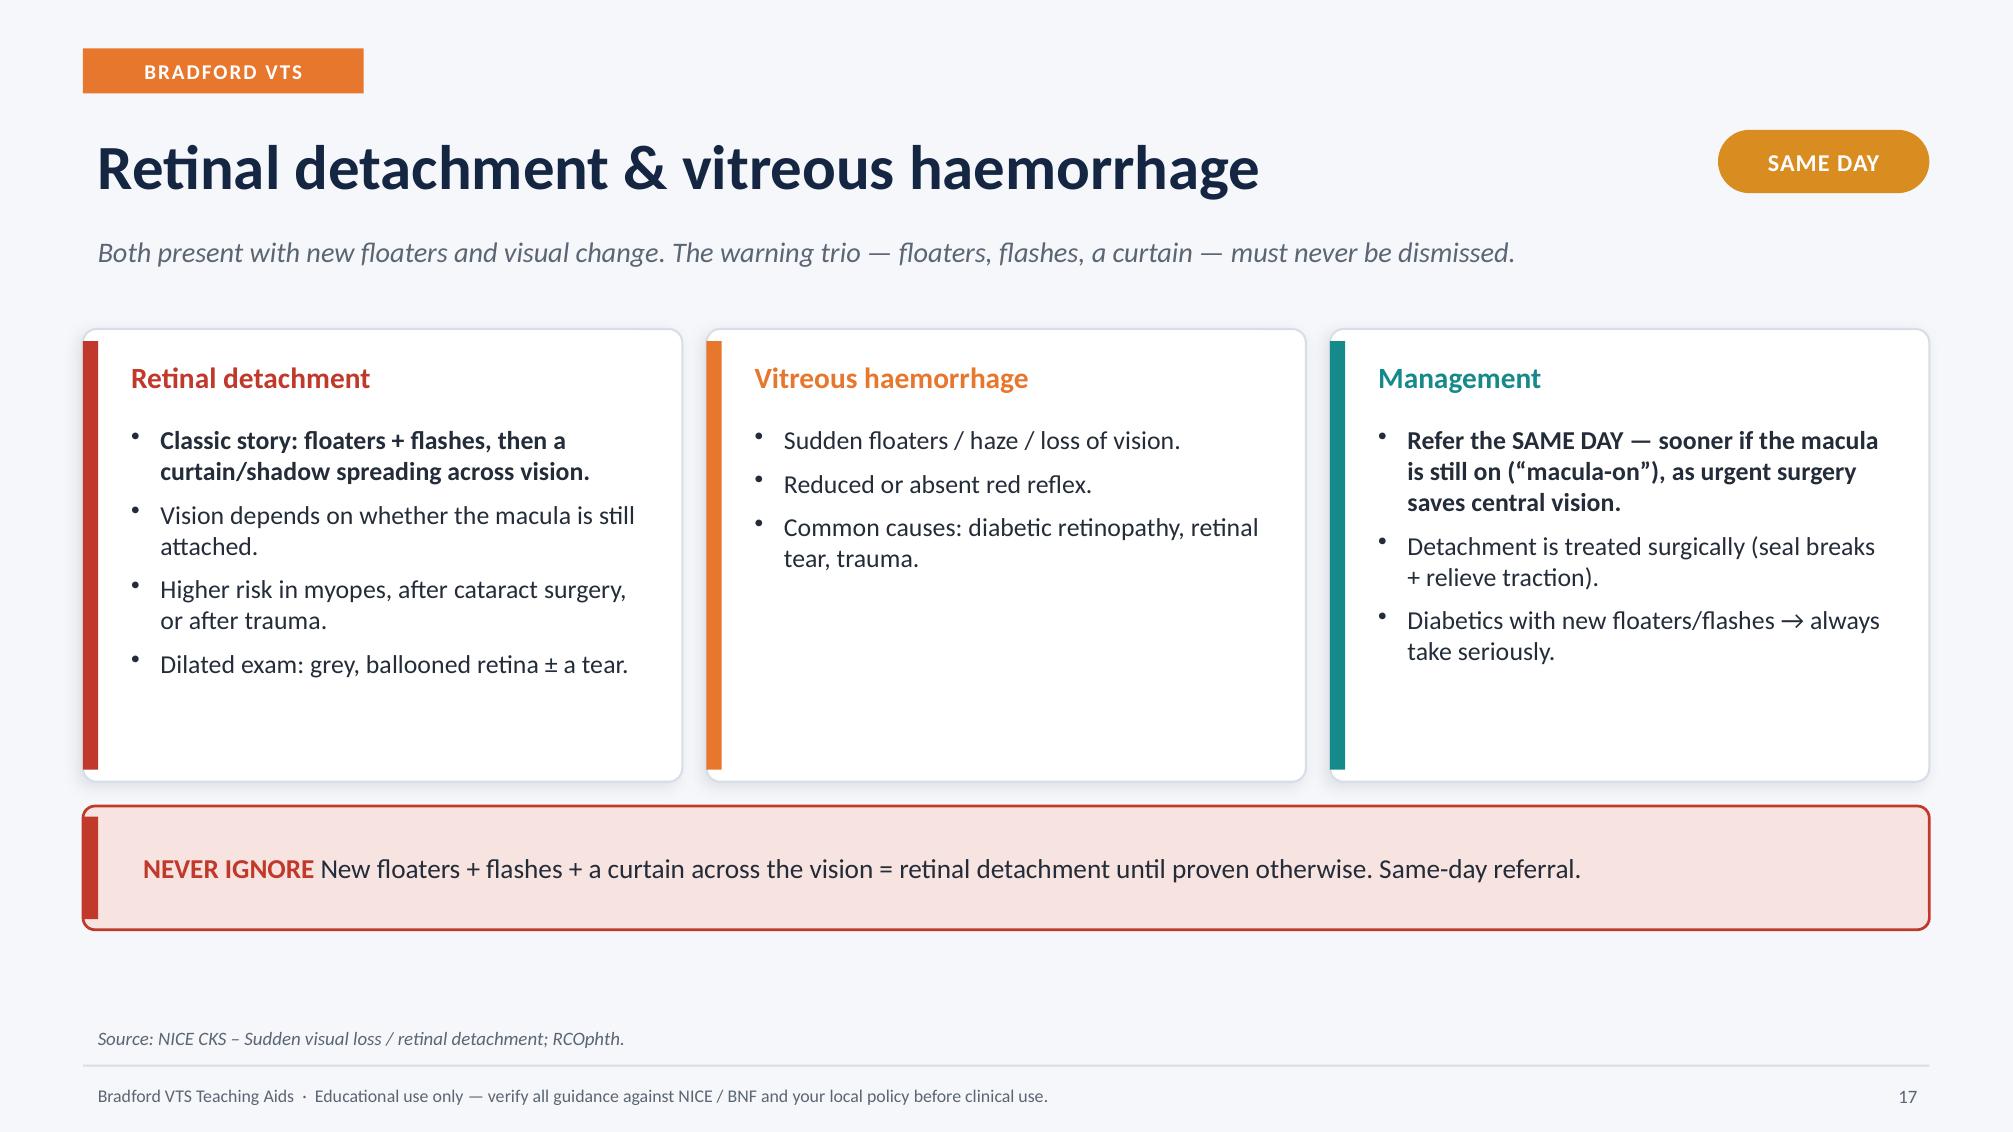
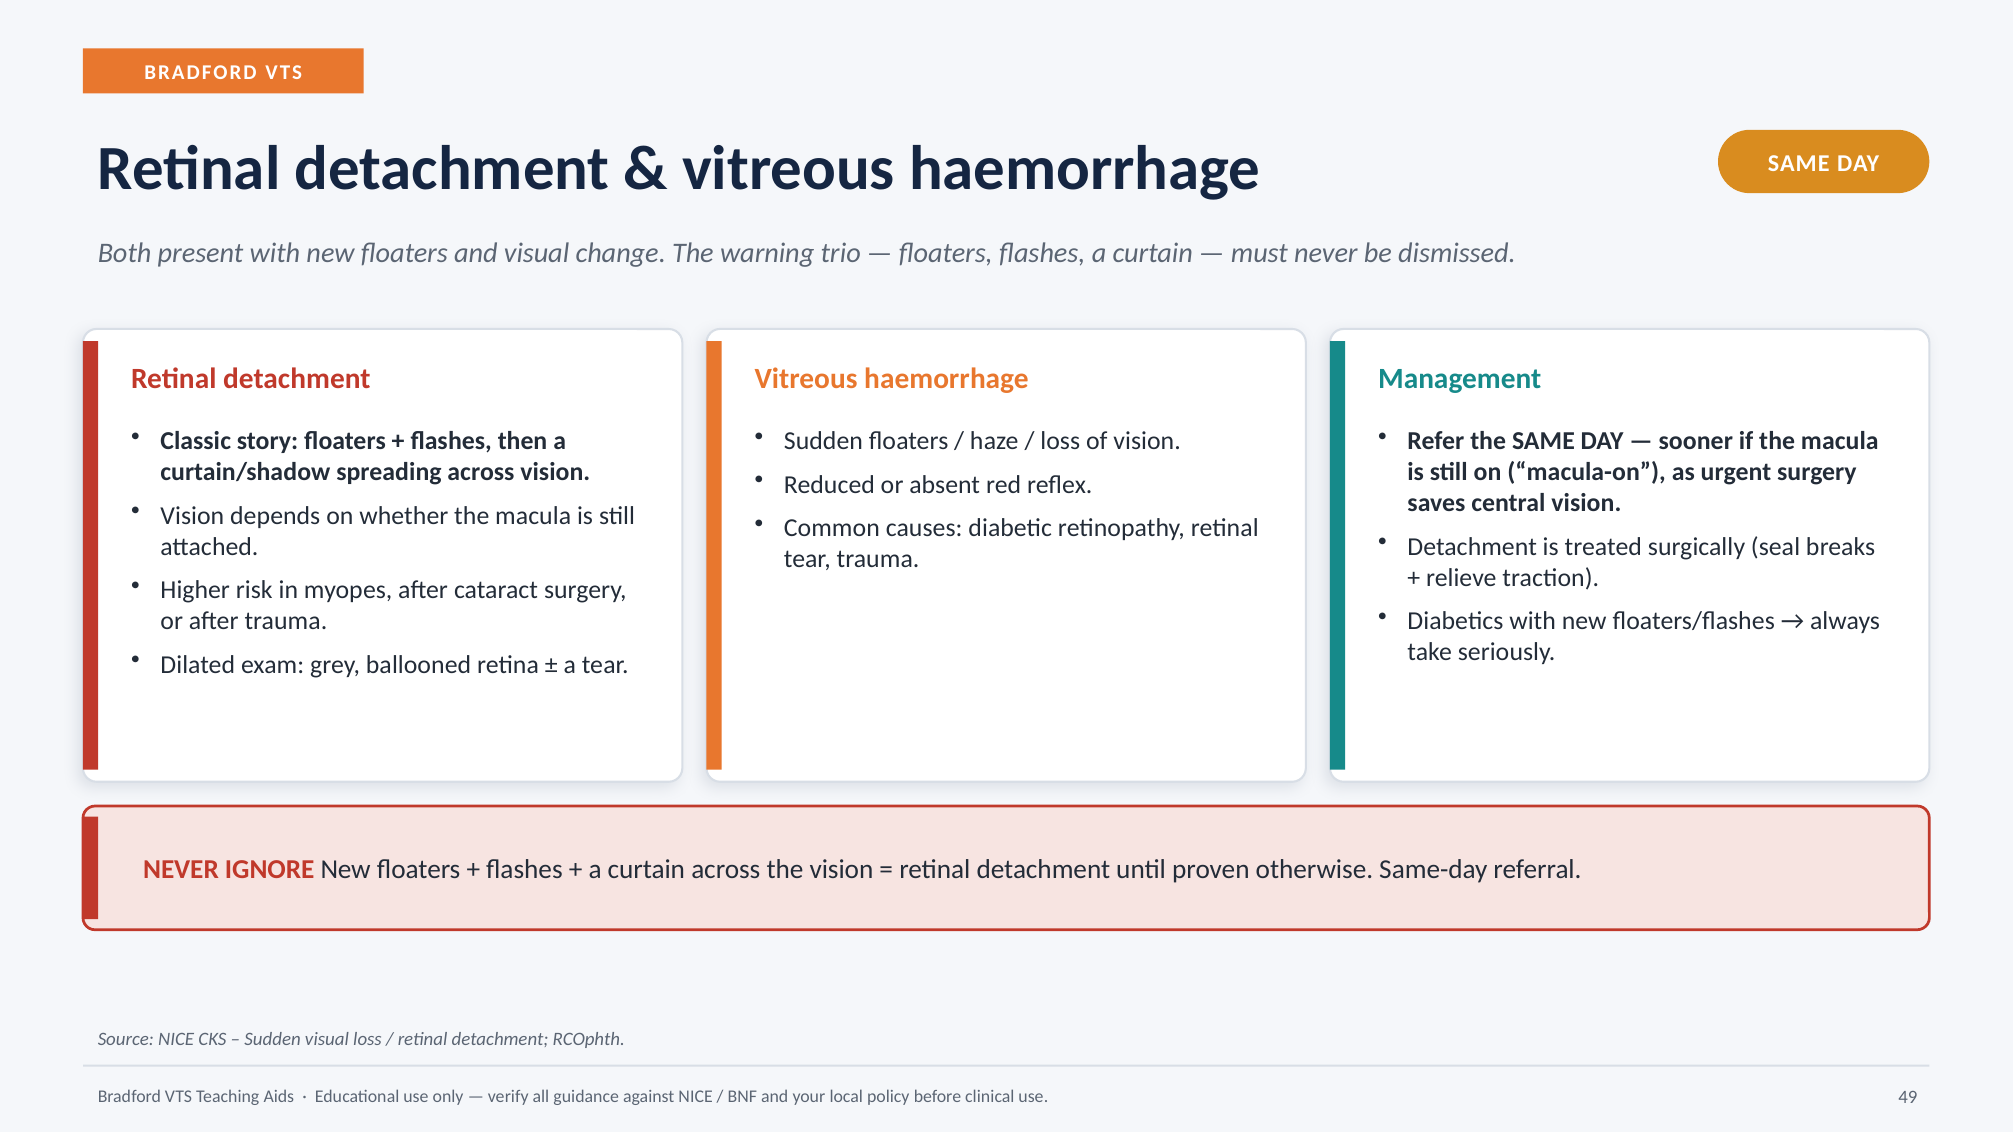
17: 17 -> 49 (1908, 1097)
